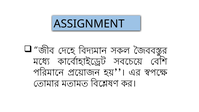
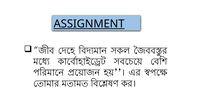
ASSIGNMENT underline: none -> present (89, 24)
